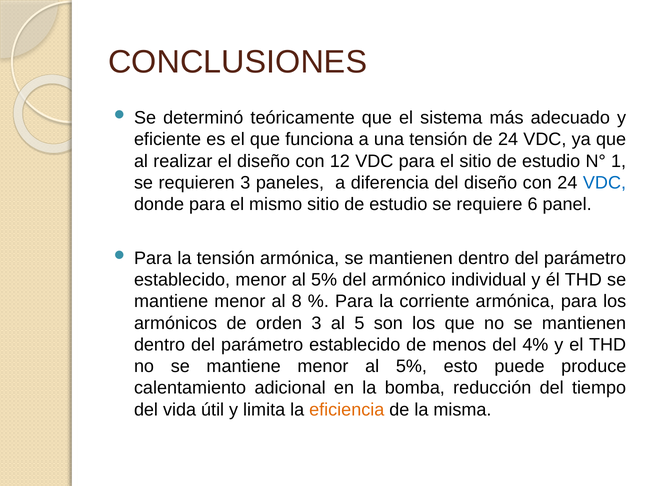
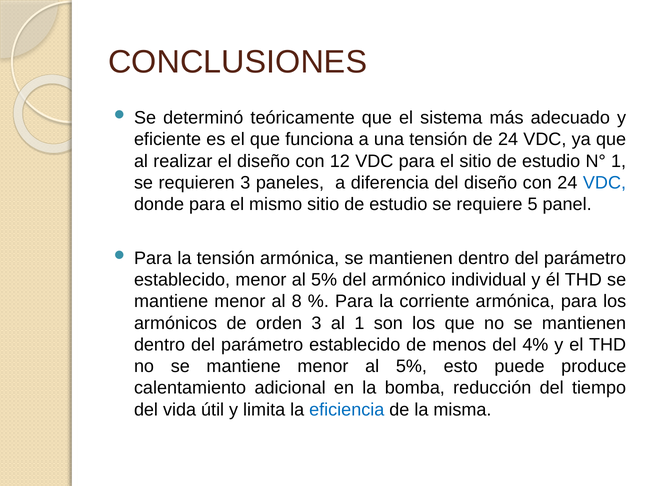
6: 6 -> 5 (533, 204)
al 5: 5 -> 1 (359, 323)
eficiencia colour: orange -> blue (347, 410)
